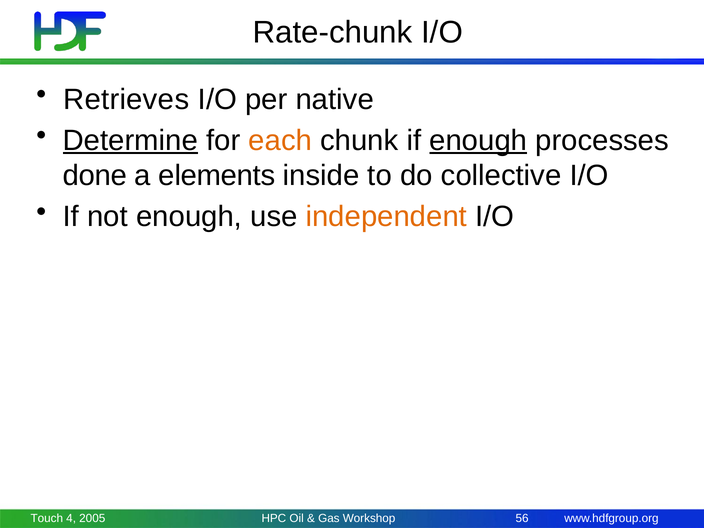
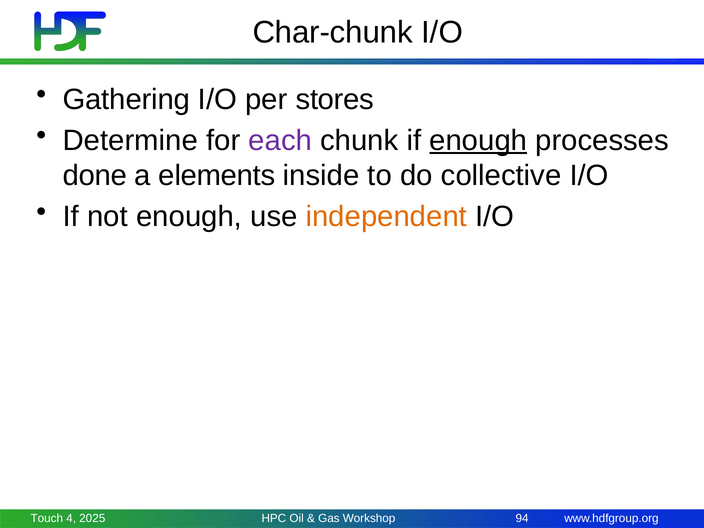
Rate-chunk: Rate-chunk -> Char-chunk (333, 33)
Retrieves: Retrieves -> Gathering (126, 99)
native: native -> stores (335, 99)
Determine underline: present -> none (130, 141)
each colour: orange -> purple (280, 141)
2005: 2005 -> 2025 (92, 518)
56: 56 -> 94 (522, 518)
